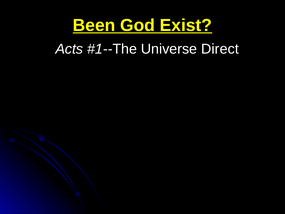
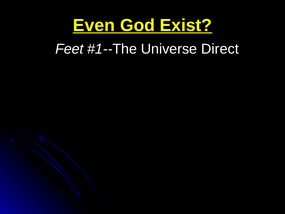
Been: Been -> Even (94, 25)
Acts: Acts -> Feet (69, 49)
